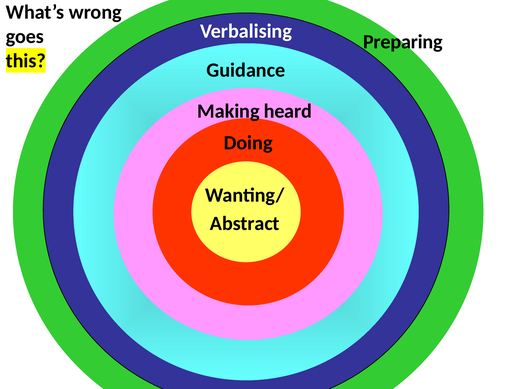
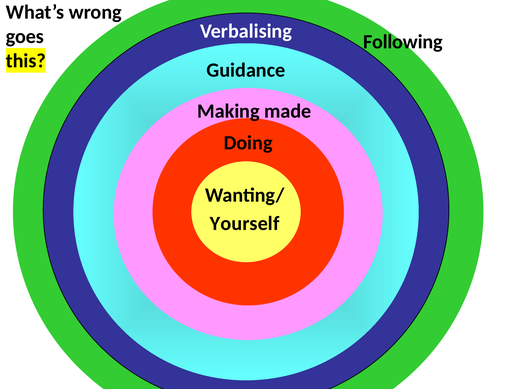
Preparing: Preparing -> Following (403, 42)
heard: heard -> made (288, 111)
Abstract: Abstract -> Yourself (245, 223)
